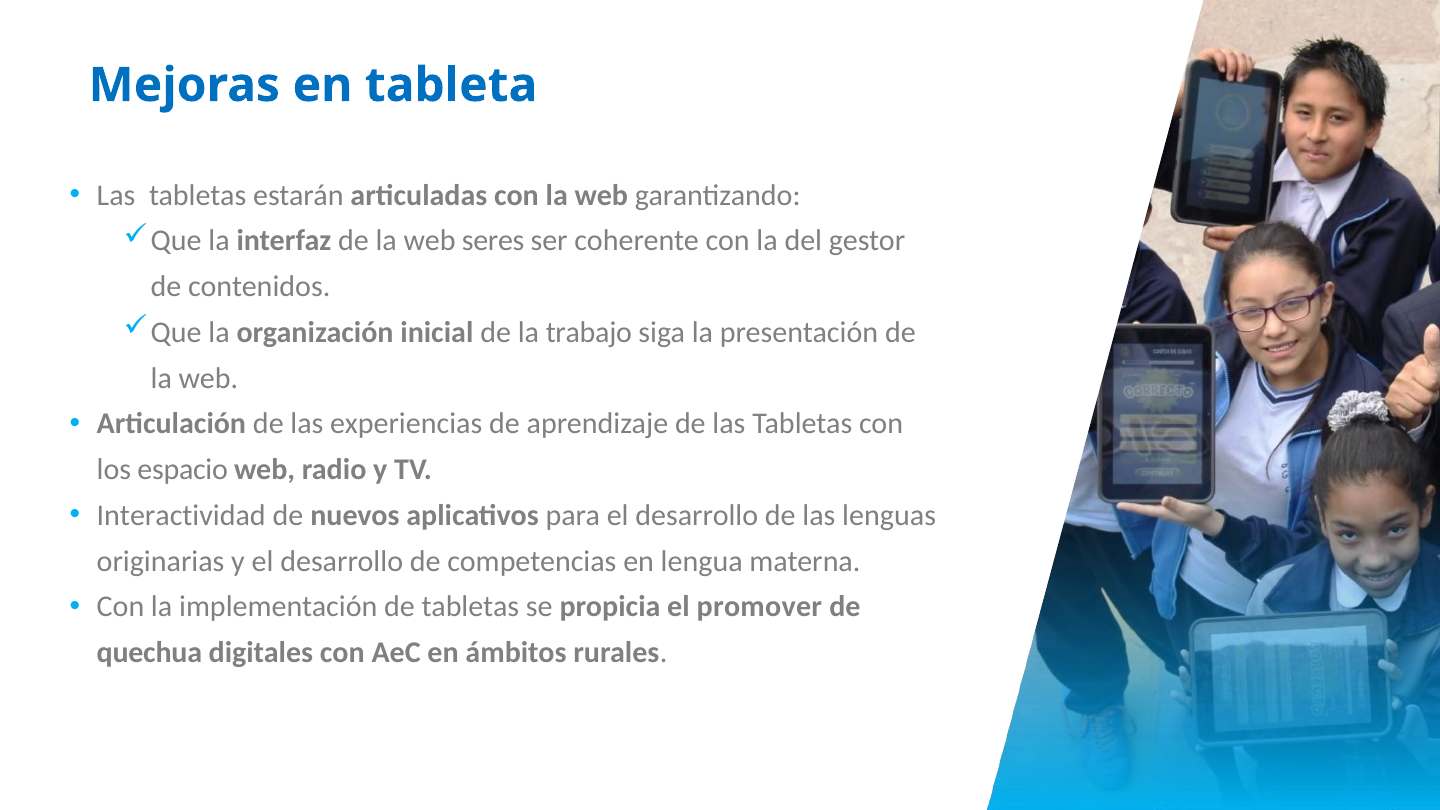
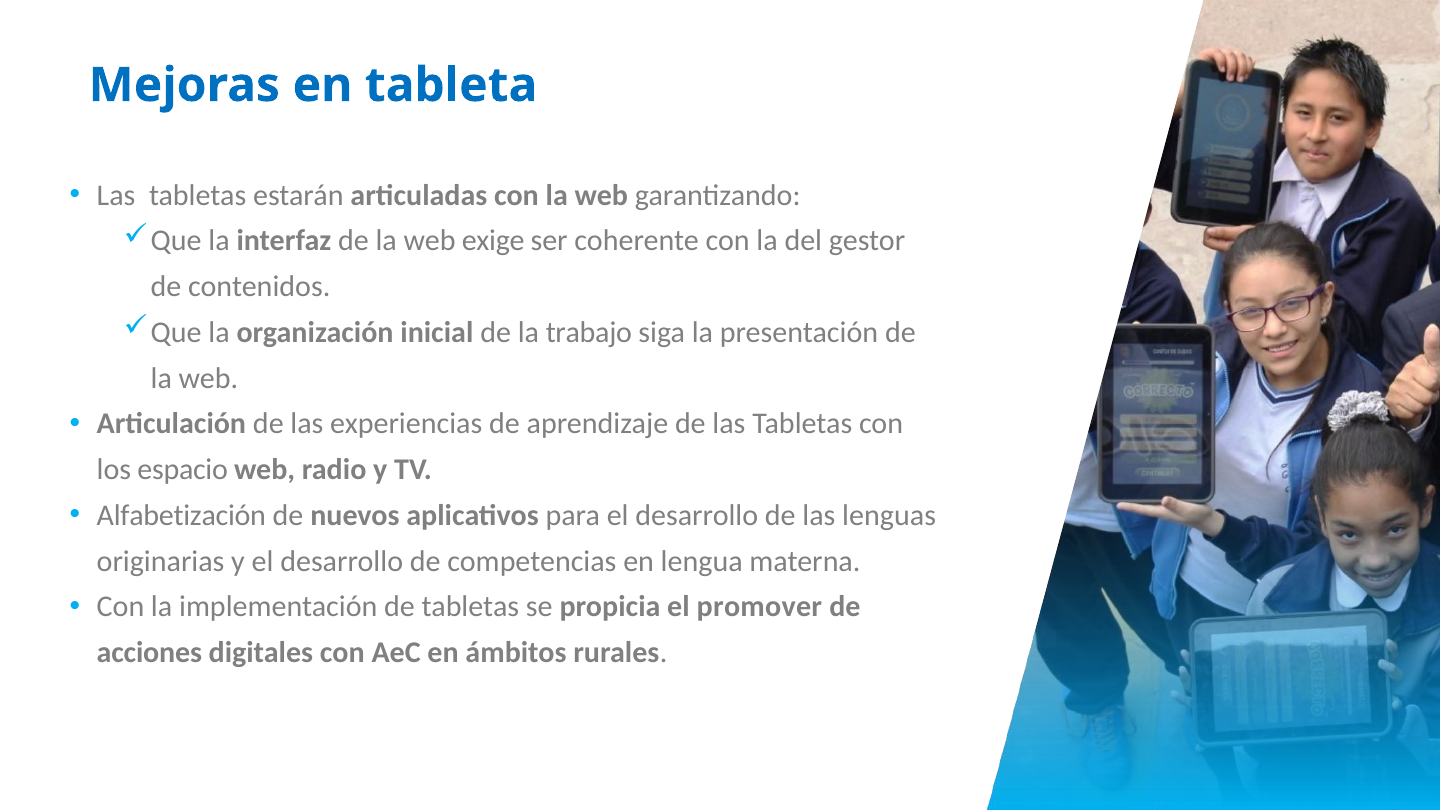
seres: seres -> exige (493, 241)
Interactividad: Interactividad -> Alfabetización (181, 516)
quechua: quechua -> acciones (149, 653)
